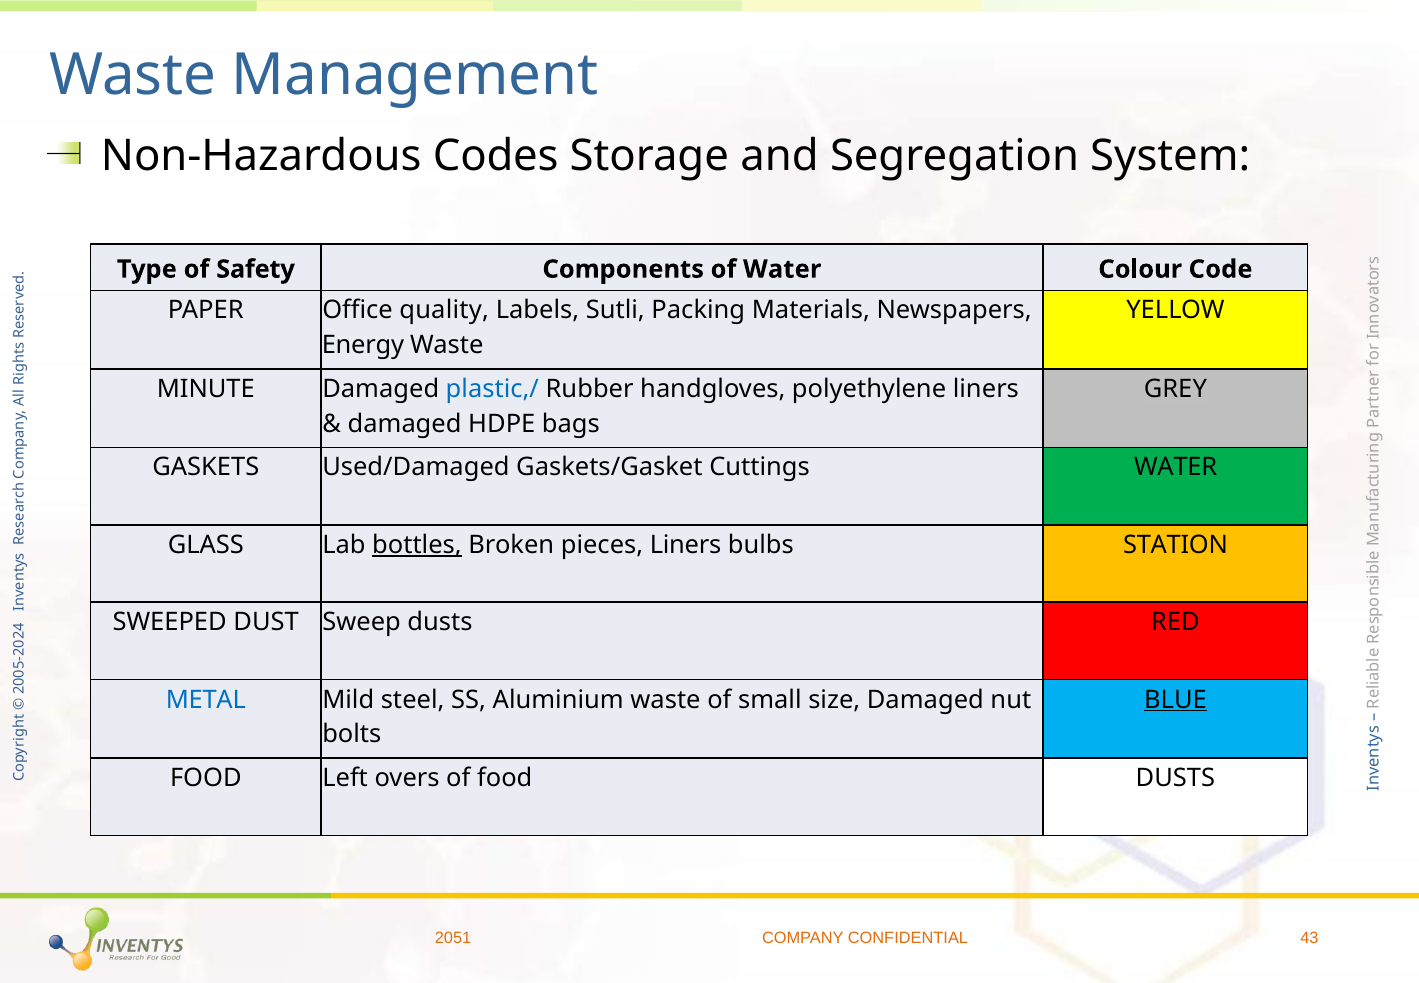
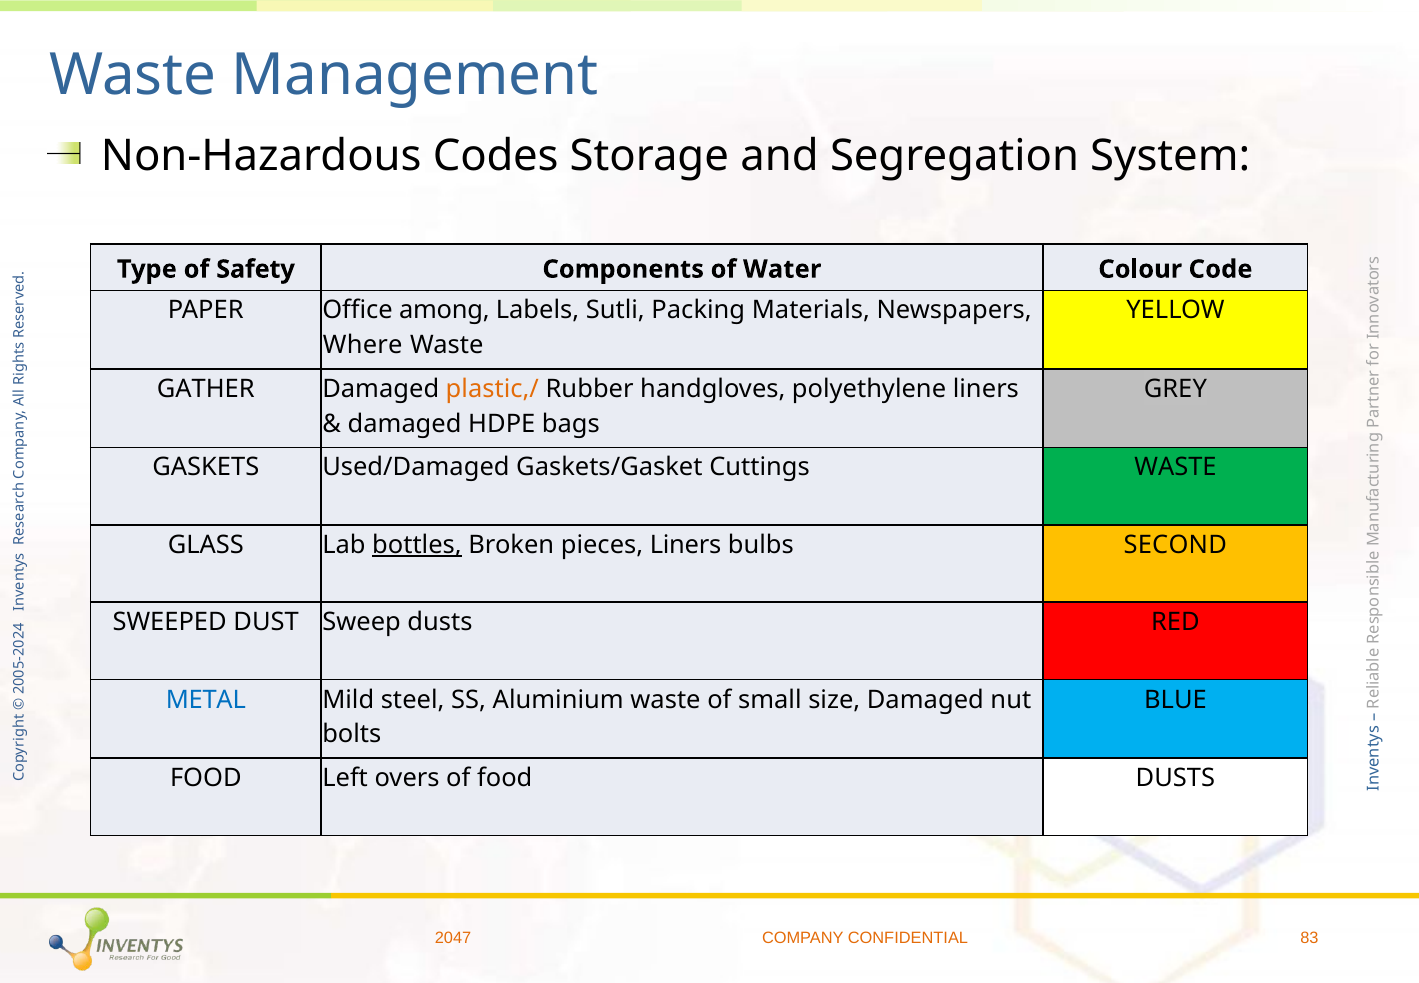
quality: quality -> among (444, 310)
Energy: Energy -> Where (363, 345)
MINUTE: MINUTE -> GATHER (206, 389)
plastic,/ colour: blue -> orange (492, 389)
Cuttings WATER: WATER -> WASTE (1175, 467)
STATION: STATION -> SECOND (1175, 545)
BLUE underline: present -> none (1175, 699)
2051: 2051 -> 2047 (453, 938)
43: 43 -> 83 (1310, 938)
